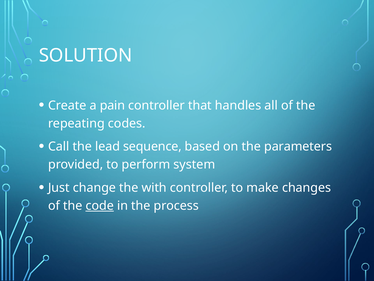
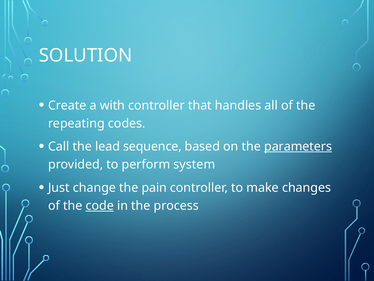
pain: pain -> with (112, 105)
parameters underline: none -> present (298, 146)
with: with -> pain (154, 187)
